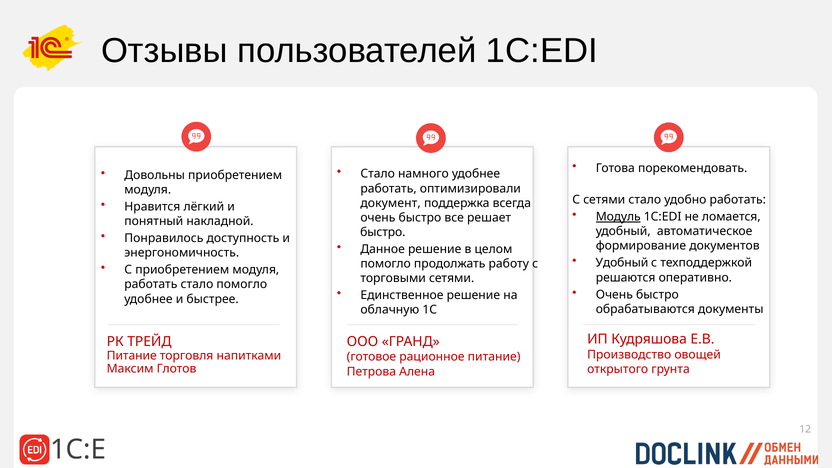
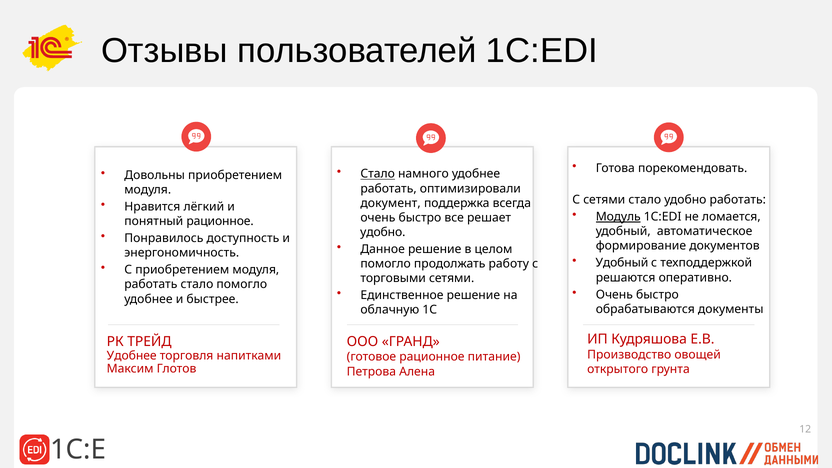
Стало underline: none -> present (378, 174)
понятный накладной: накладной -> рационное (220, 221)
быстро: быстро -> удобно (383, 232)
Питание: Питание -> Удобнее (132, 356)
